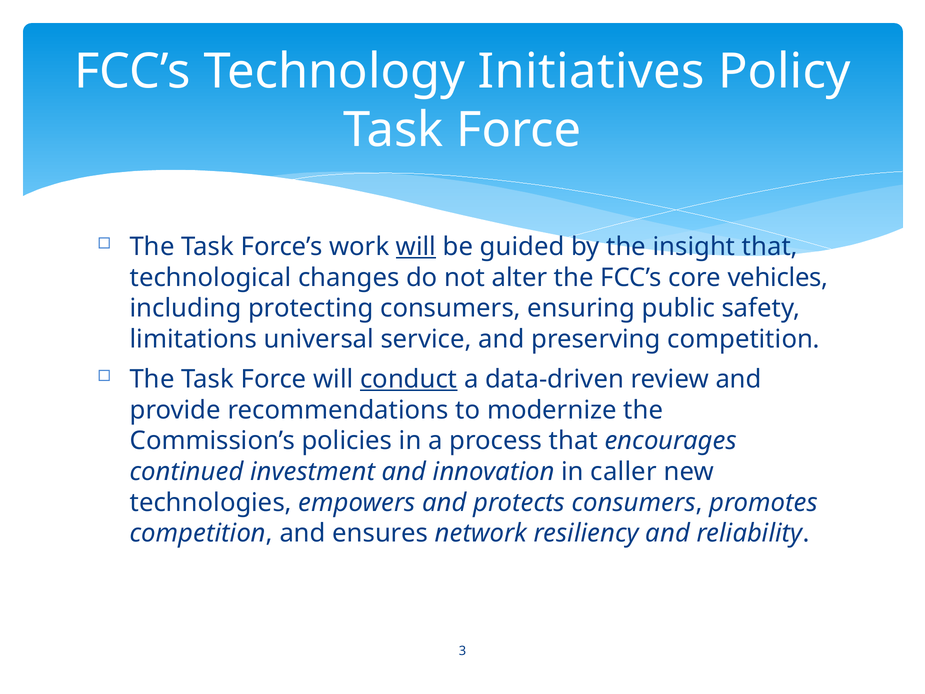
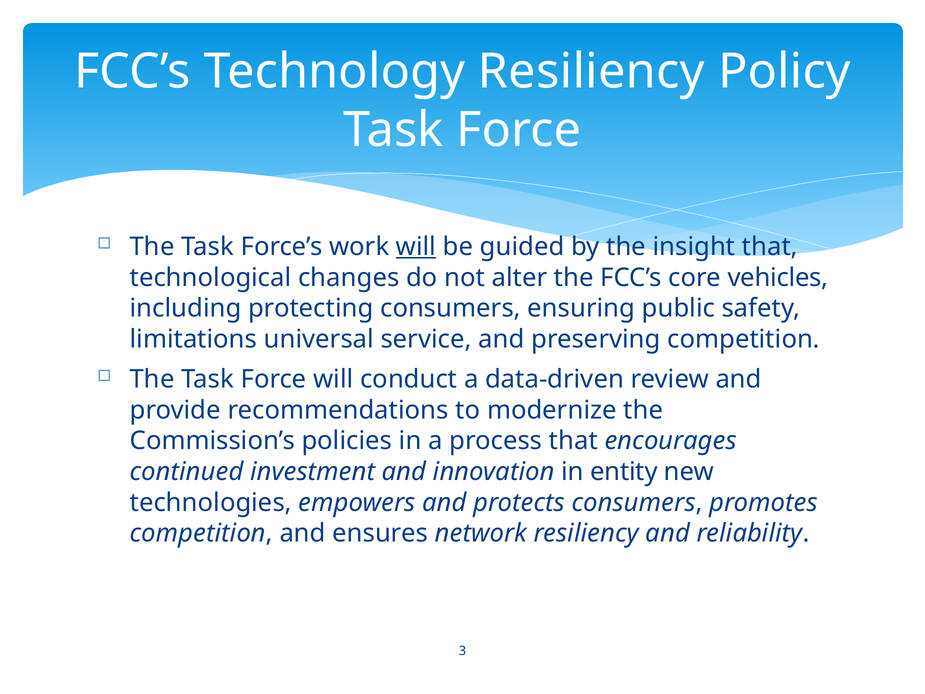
Technology Initiatives: Initiatives -> Resiliency (591, 72)
conduct underline: present -> none (409, 379)
caller: caller -> entity (624, 472)
